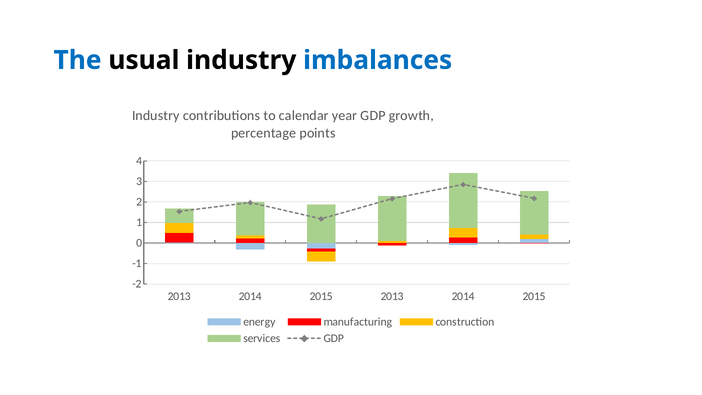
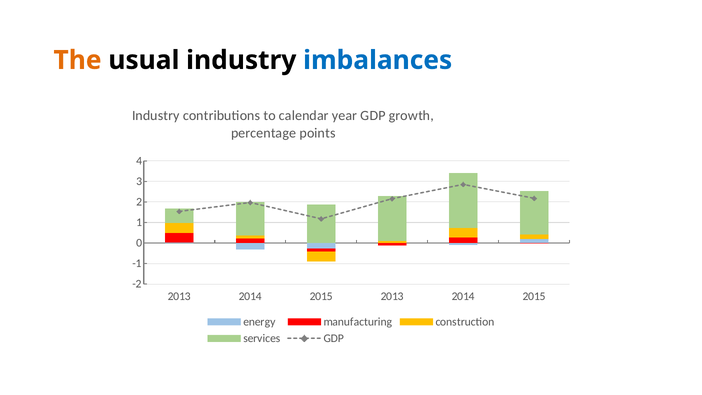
The colour: blue -> orange (78, 60)
